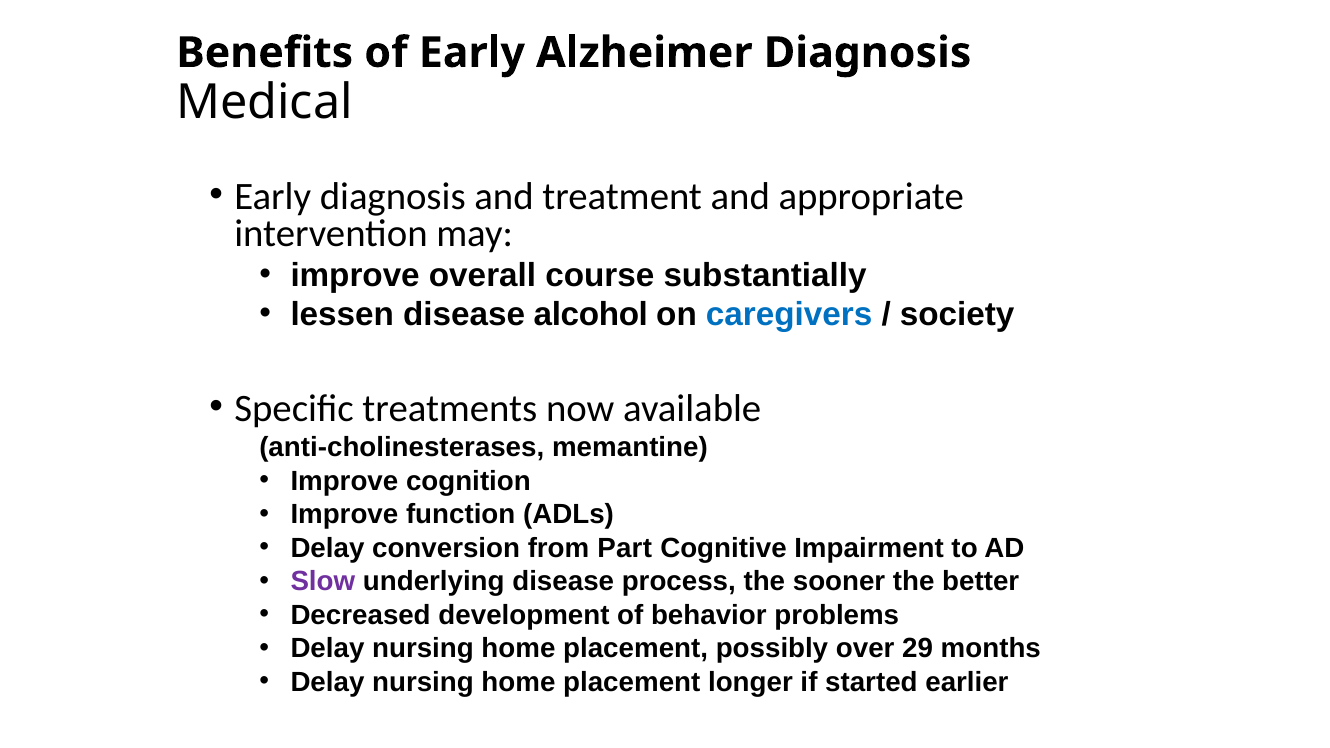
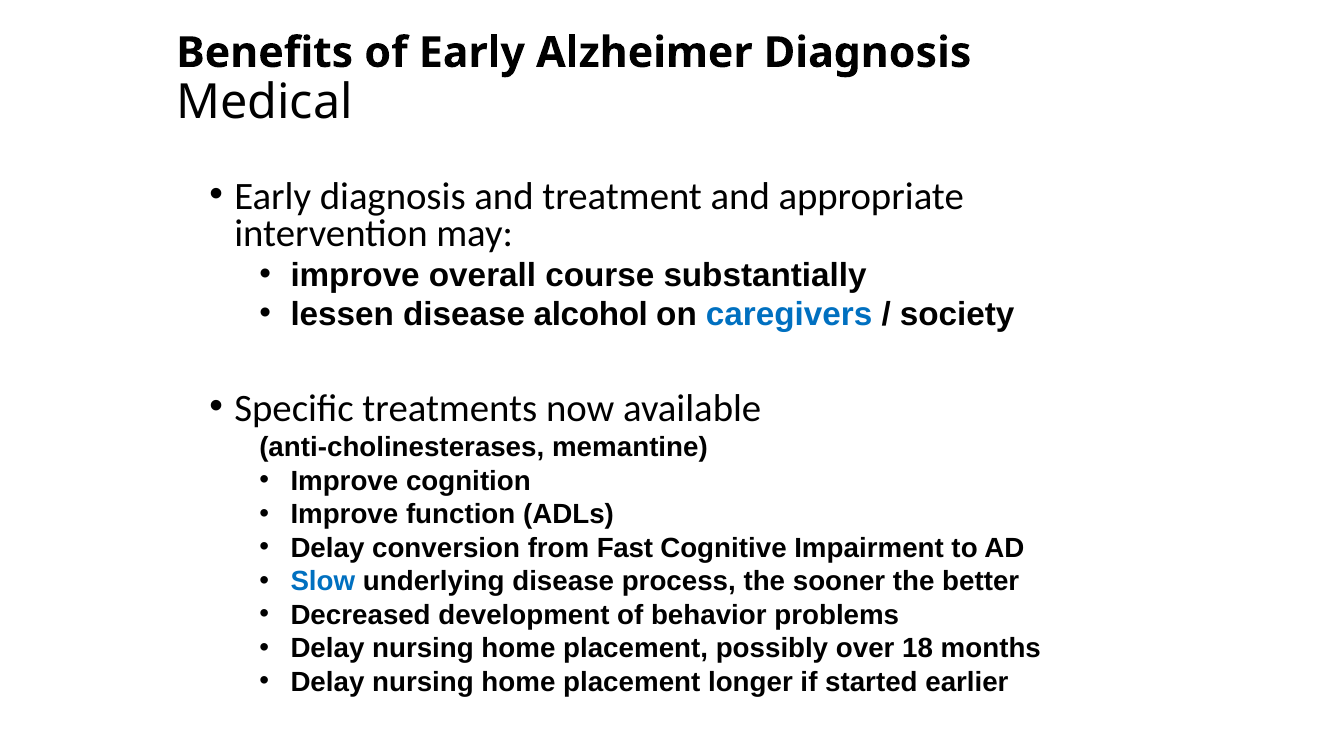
Part: Part -> Fast (625, 548)
Slow colour: purple -> blue (323, 582)
29: 29 -> 18 (918, 649)
